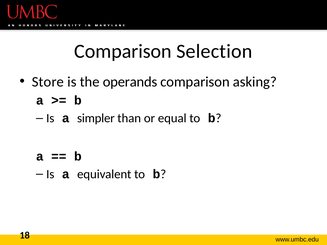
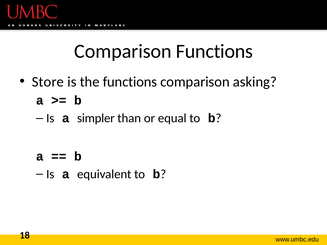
Comparison Selection: Selection -> Functions (215, 51)
the operands: operands -> functions (130, 82)
